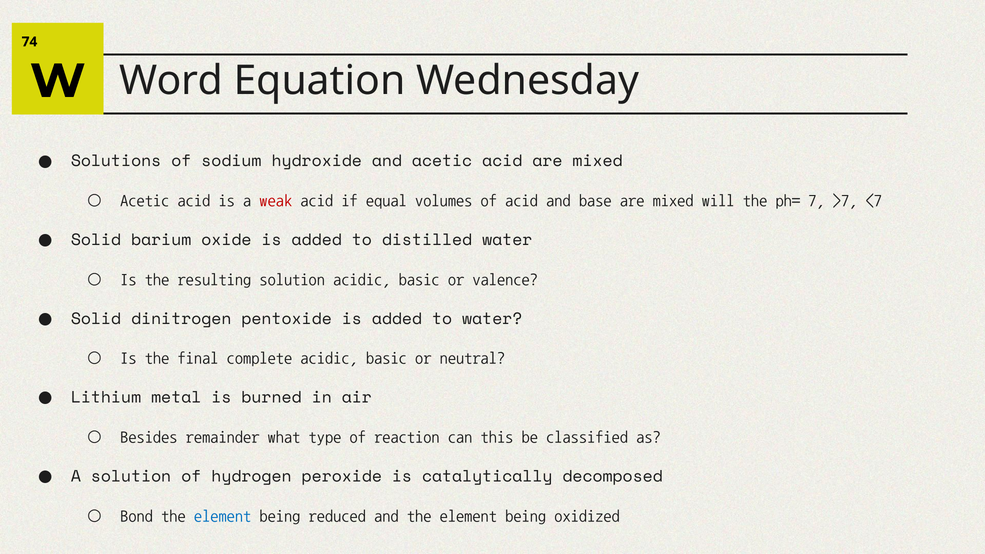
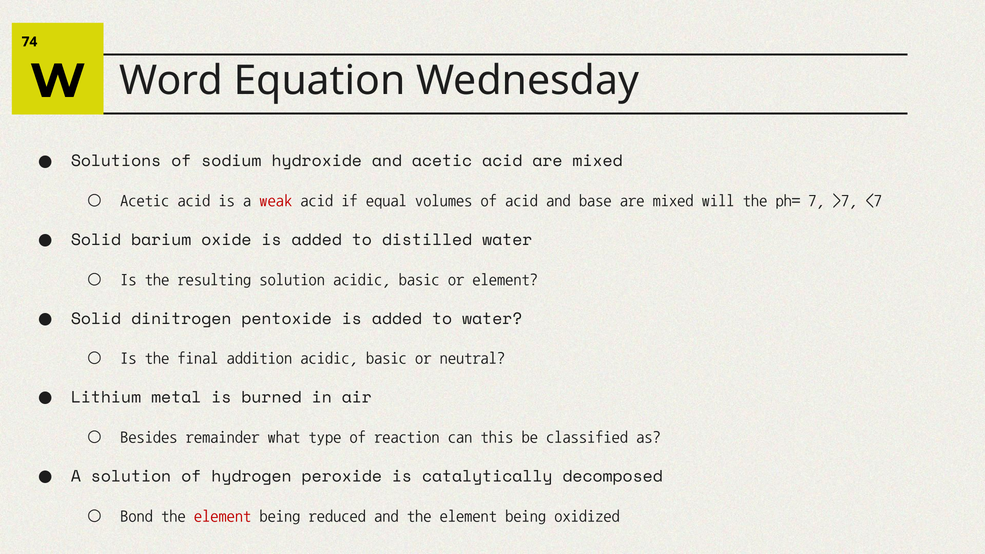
or valence: valence -> element (505, 279)
complete: complete -> addition (259, 358)
element colour: blue -> red (223, 516)
